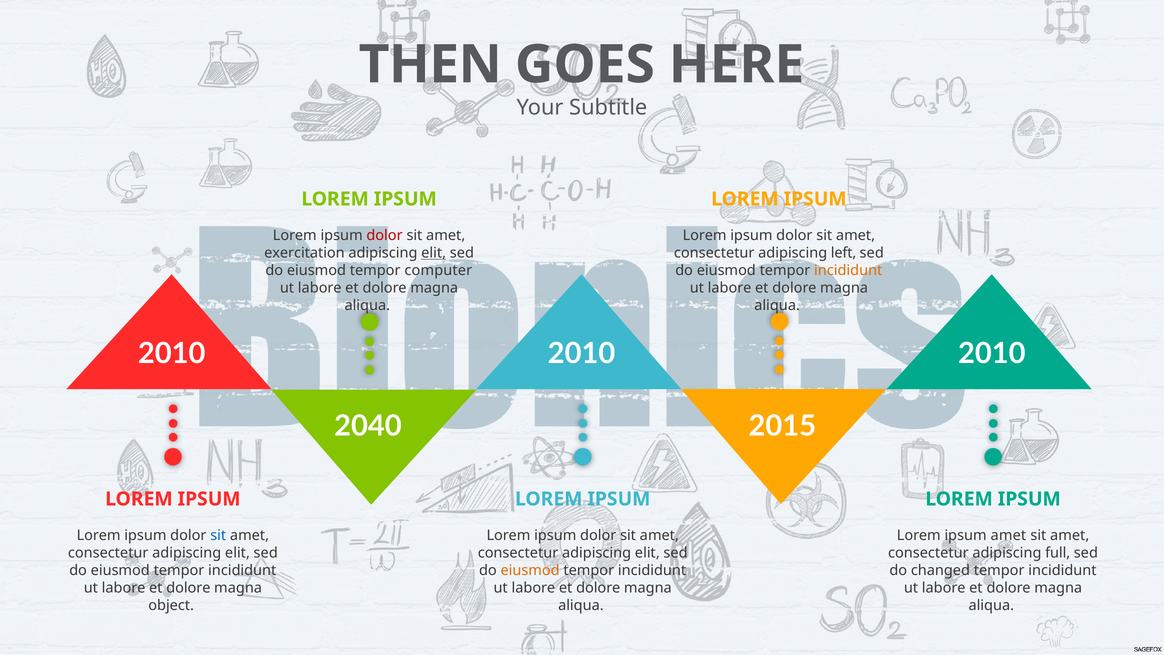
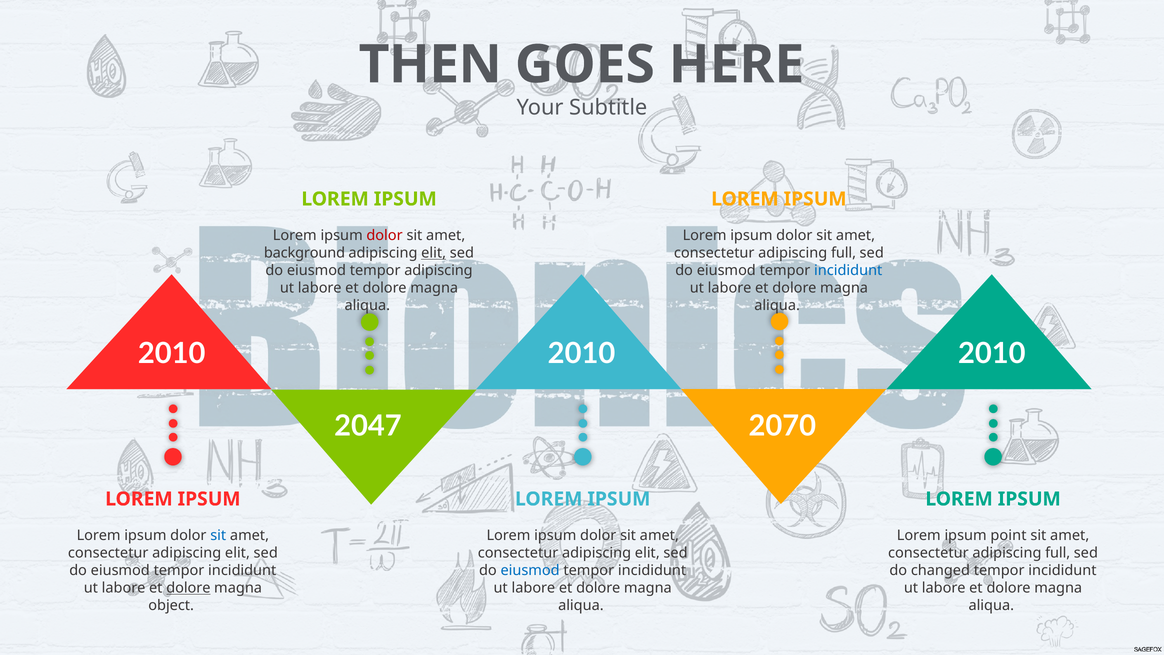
exercitation: exercitation -> background (304, 253)
left: left -> full (844, 253)
tempor computer: computer -> adipiscing (438, 270)
incididunt colour: orange -> blue (848, 270)
2040: 2040 -> 2047 (368, 426)
2015: 2015 -> 2070 (782, 426)
ipsum amet: amet -> point (1008, 535)
eiusmod colour: orange -> blue (530, 570)
dolore underline: none -> present (188, 588)
